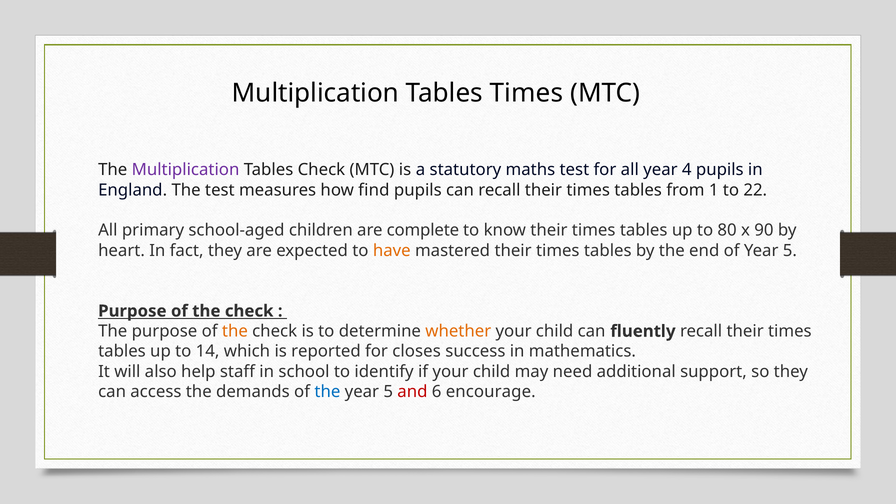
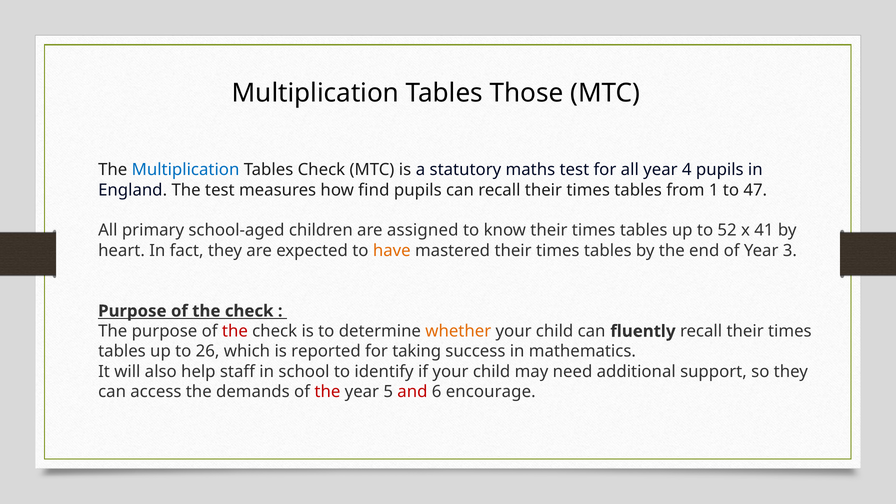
Tables Times: Times -> Those (527, 93)
Multiplication colour: purple -> blue (186, 170)
22: 22 -> 47 (755, 190)
complete: complete -> assigned (423, 230)
80: 80 -> 52 (727, 230)
90: 90 -> 41 (764, 230)
of Year 5: 5 -> 3 (790, 251)
the colour: orange -> red (235, 331)
14: 14 -> 26 (208, 351)
closes: closes -> taking (417, 351)
the colour: blue -> red (327, 392)
